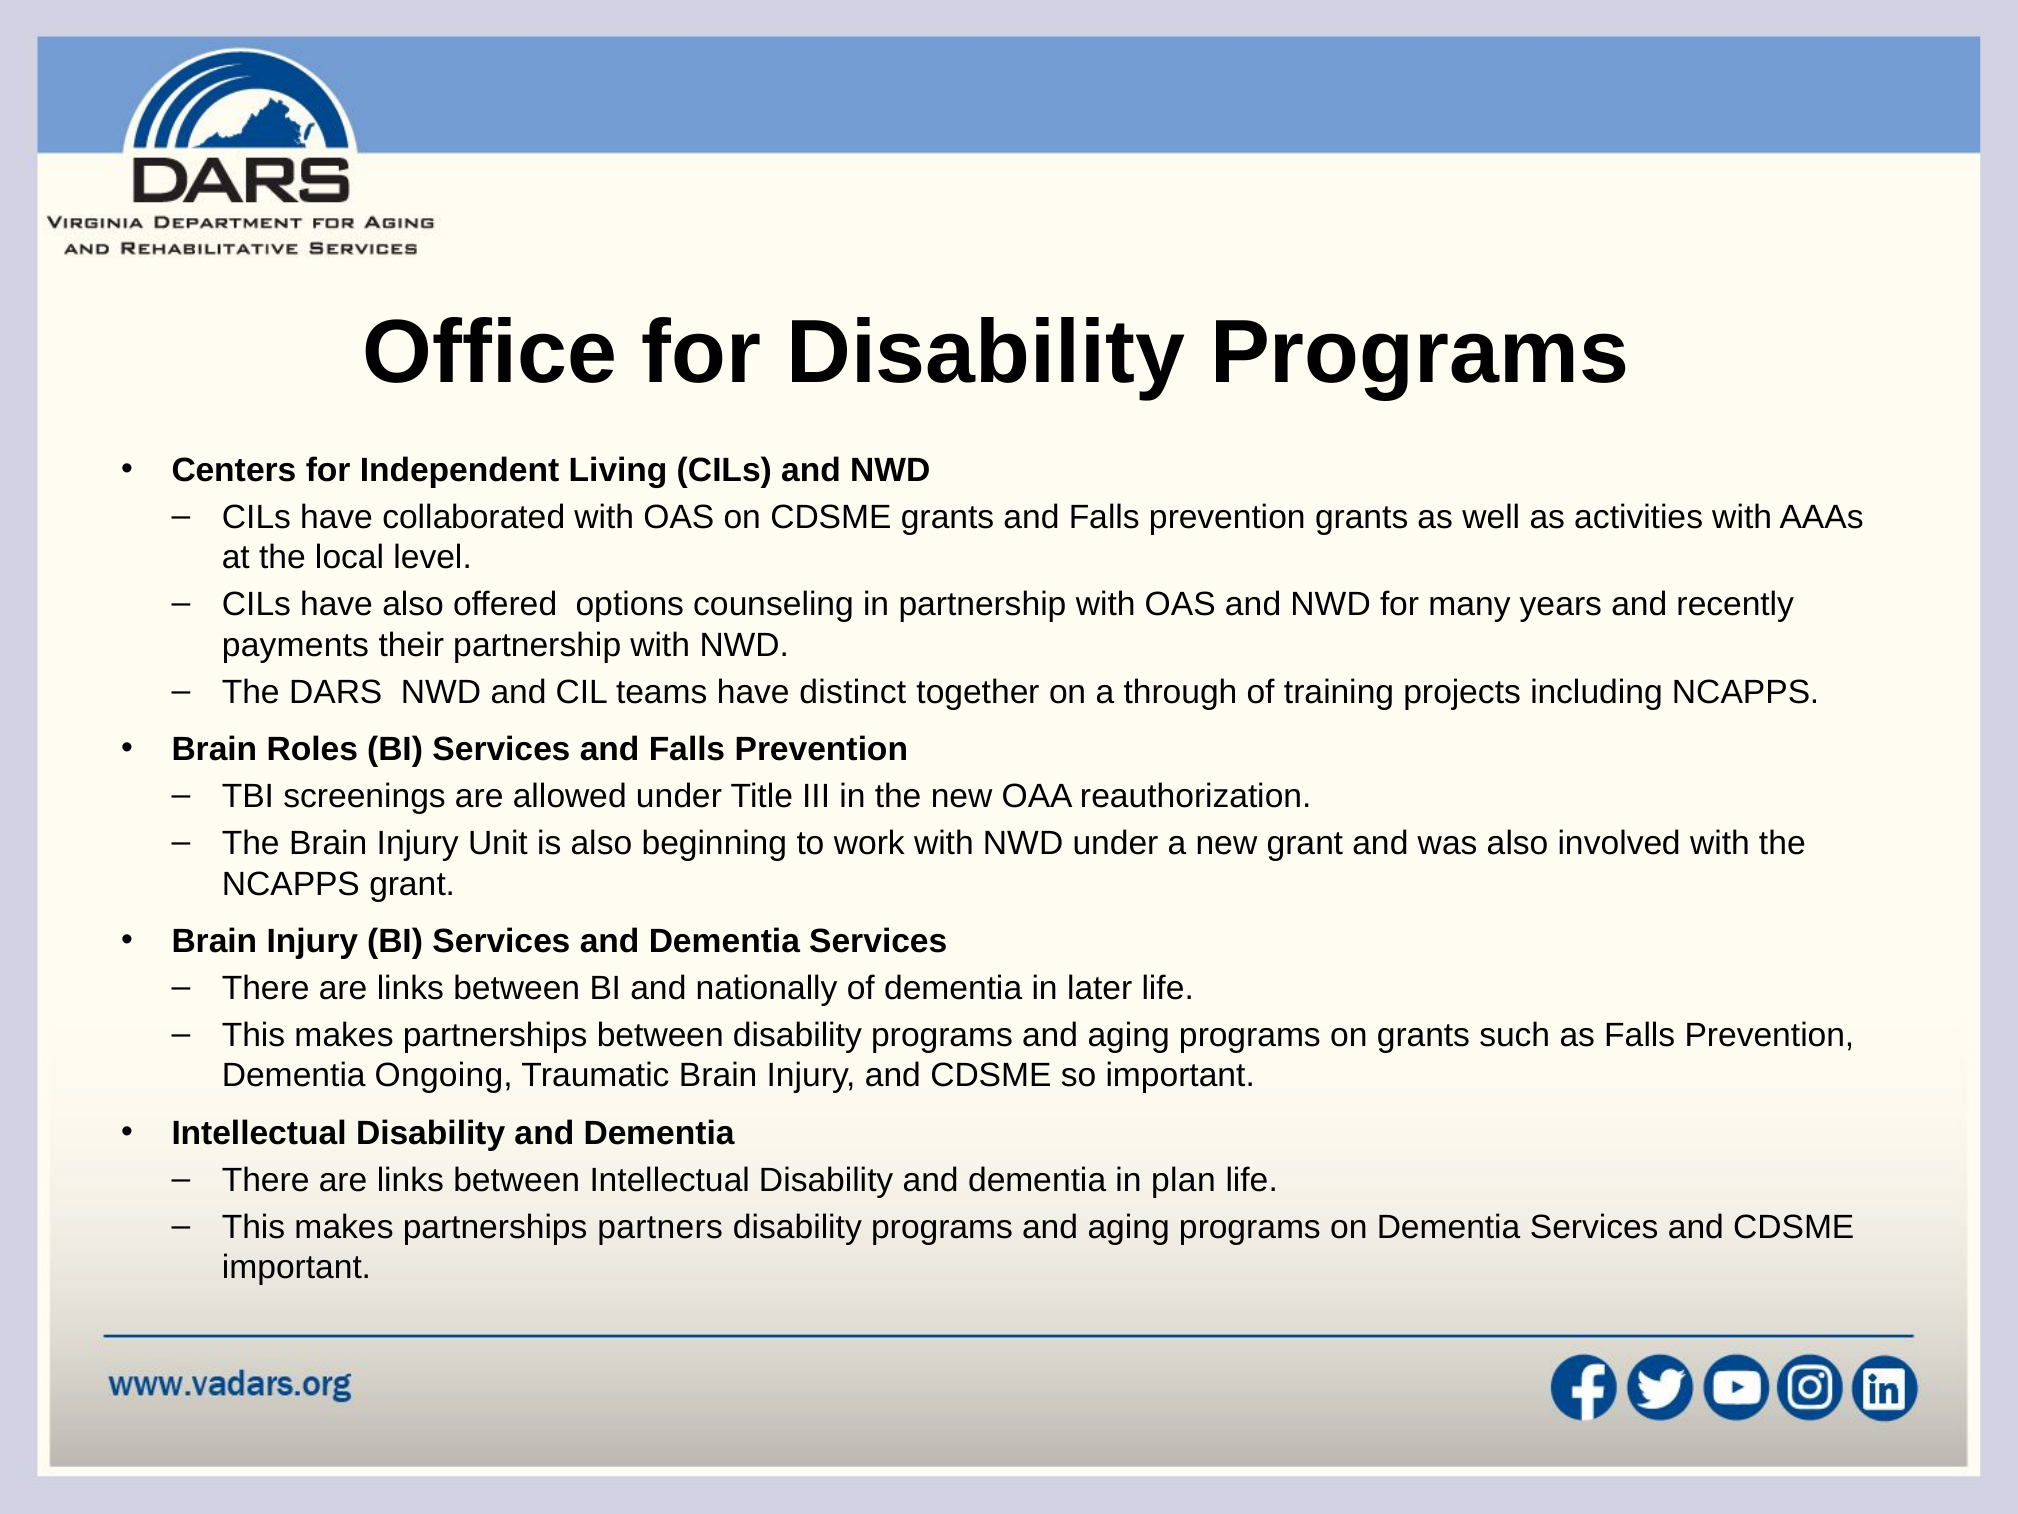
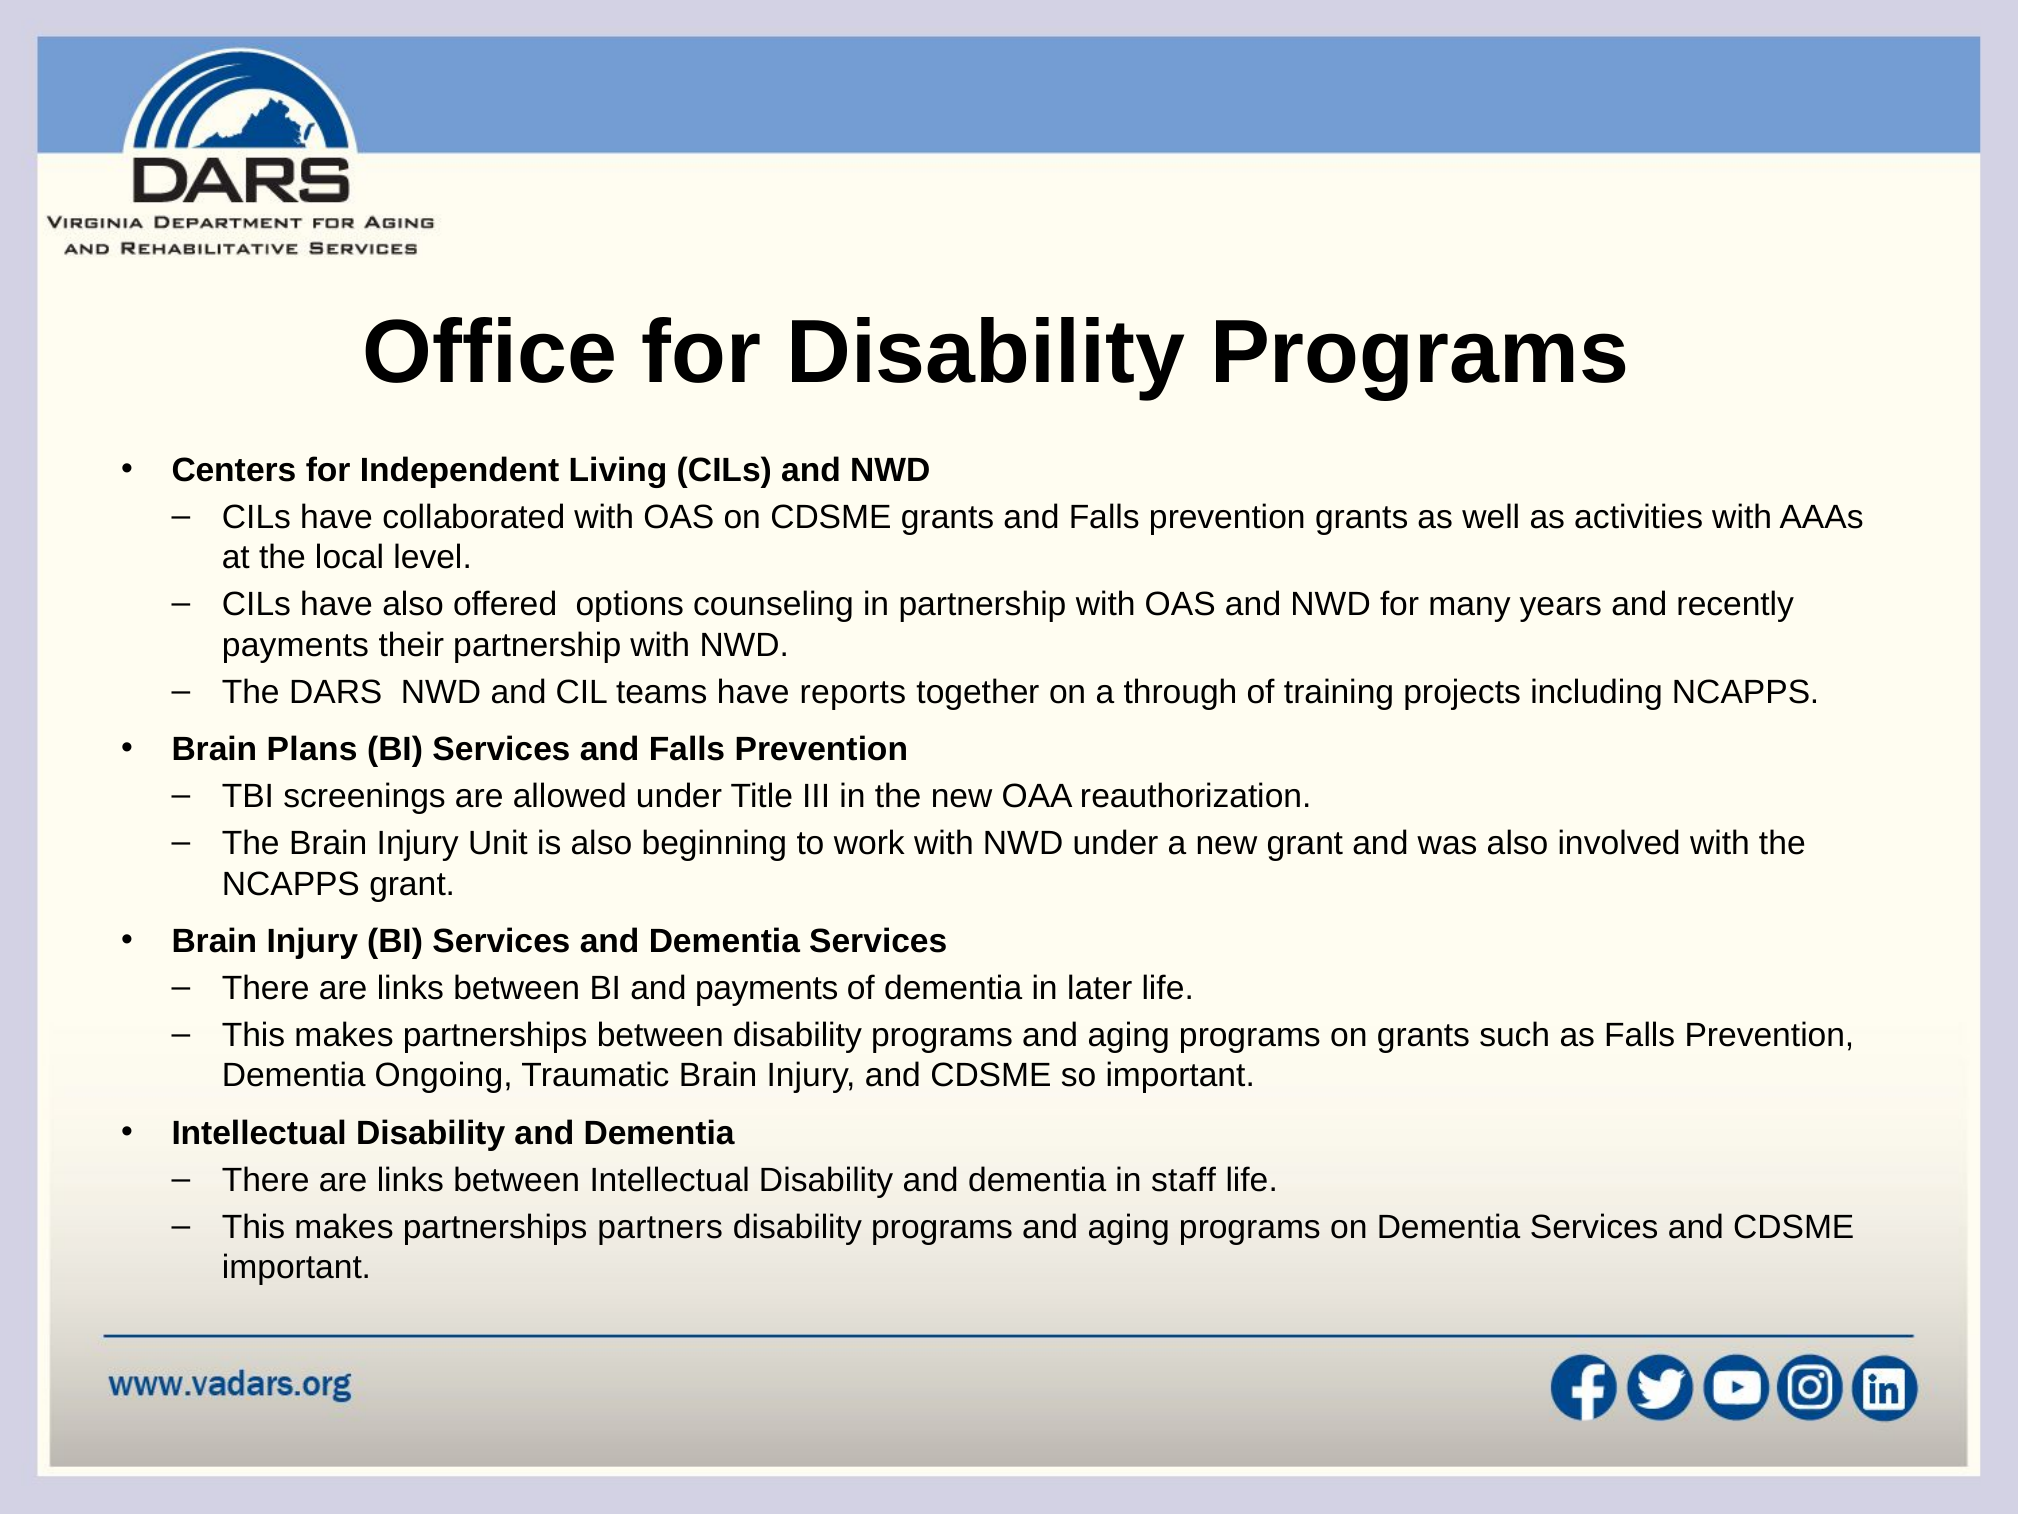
distinct: distinct -> reports (853, 692)
Roles: Roles -> Plans (312, 749)
and nationally: nationally -> payments (767, 988)
plan: plan -> staff (1183, 1180)
